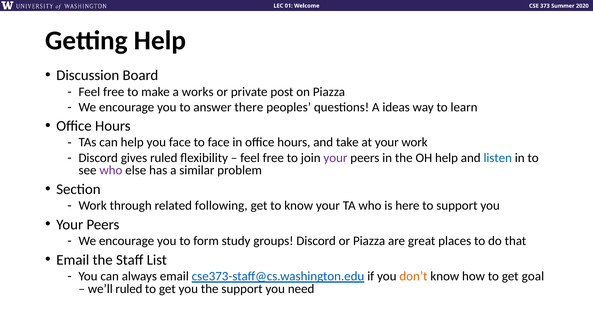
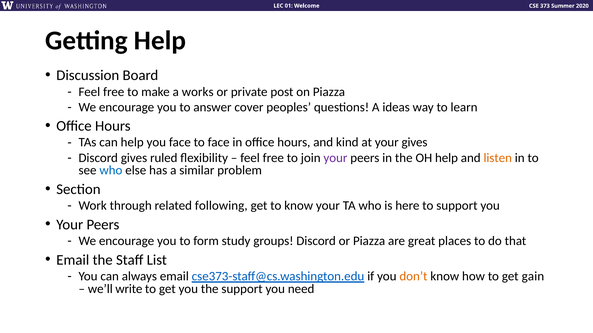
there: there -> cover (249, 107)
take: take -> kind (347, 143)
your work: work -> gives (415, 143)
listen colour: blue -> orange (498, 158)
who colour: purple -> blue (111, 171)
goal: goal -> gain (533, 277)
we’ll ruled: ruled -> write (129, 289)
